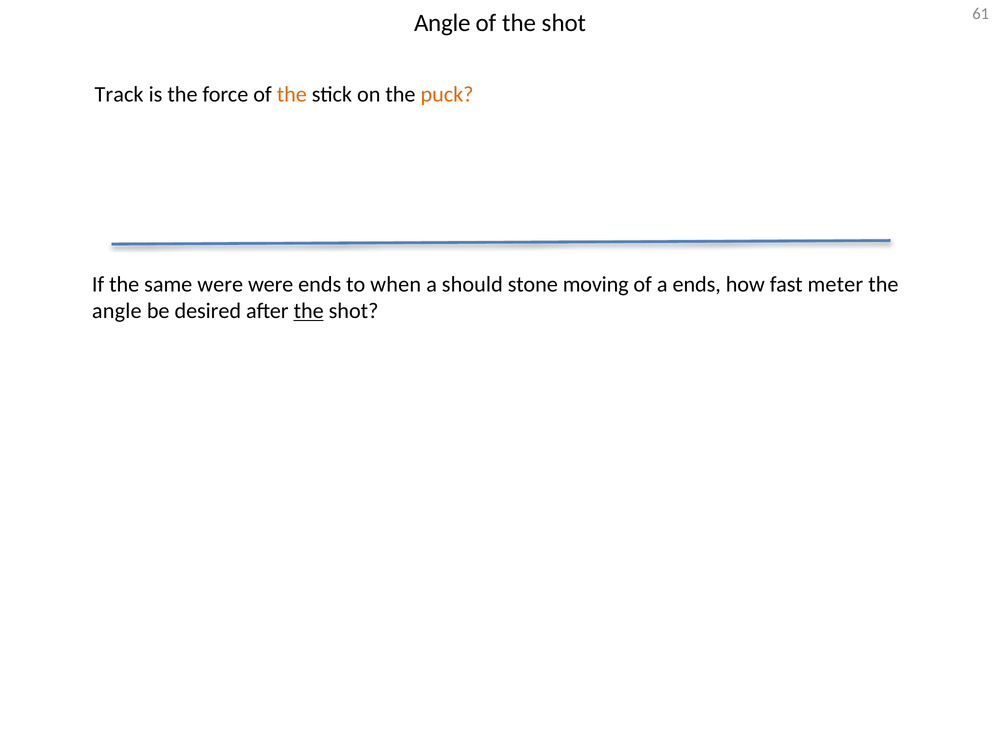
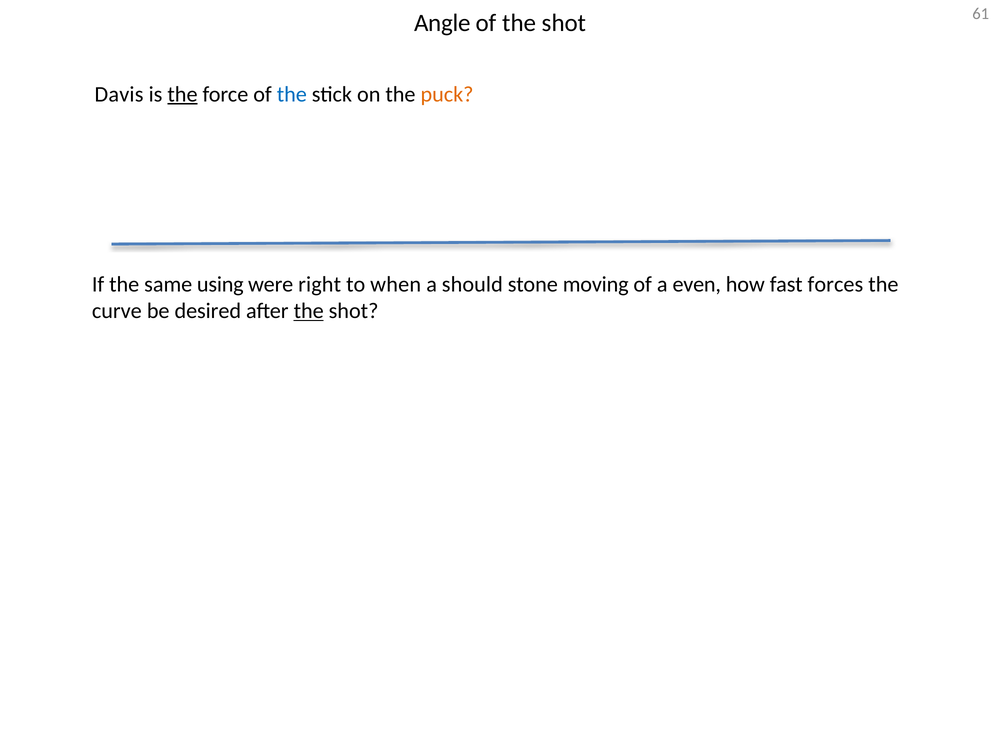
Track: Track -> Davis (119, 94)
the underline: none -> present (182, 94)
the colour: orange -> blue (292, 94)
same were: were -> using (220, 285)
were ends: ends -> right (320, 285)
a ends: ends -> even (697, 285)
meter: meter -> forces (835, 285)
angle: angle -> curve (117, 311)
